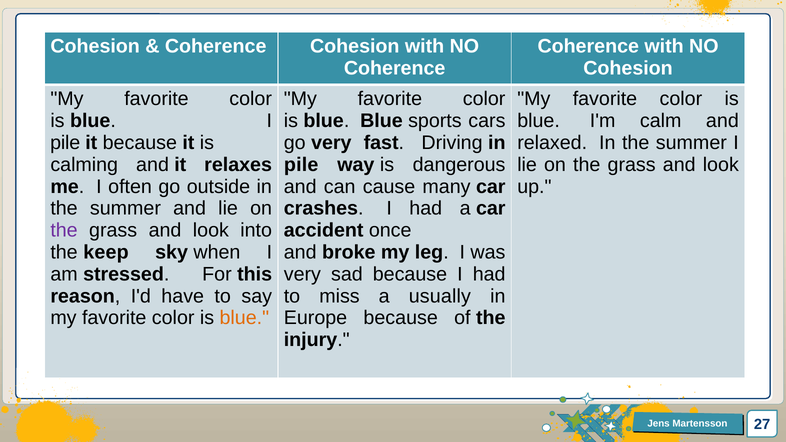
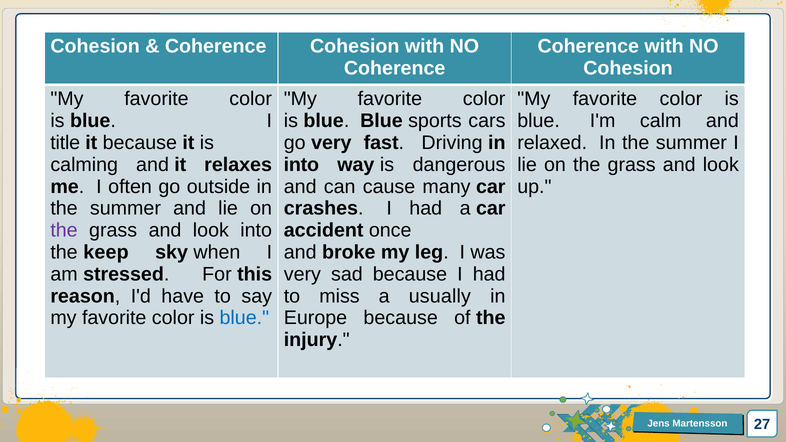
pile: pile -> title (65, 143)
pile: pile -> into (301, 165)
blue colour: orange -> blue (244, 318)
